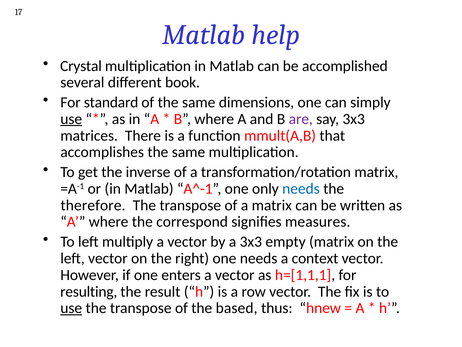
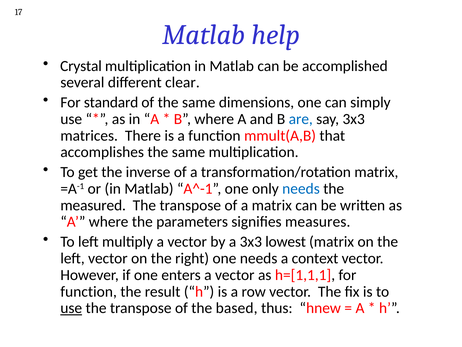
book: book -> clear (182, 82)
use underline: present -> none (71, 119)
are colour: purple -> blue (301, 119)
therefore: therefore -> measured (93, 205)
correspond: correspond -> parameters (192, 222)
empty: empty -> lowest (286, 241)
resulting: resulting -> function (89, 291)
